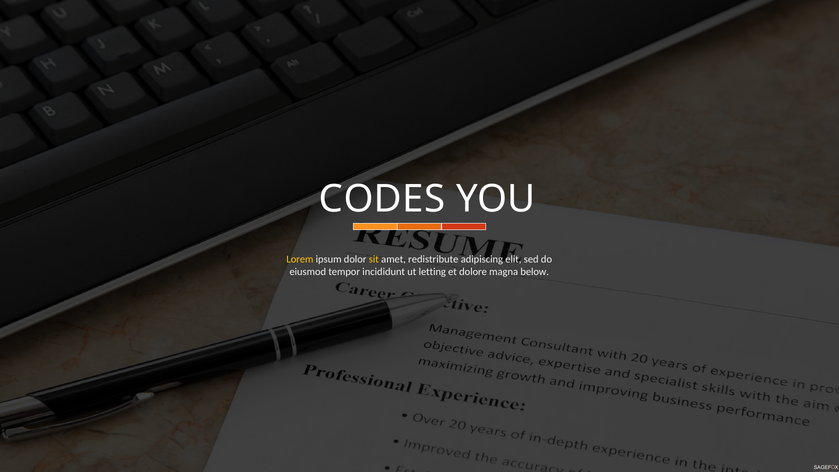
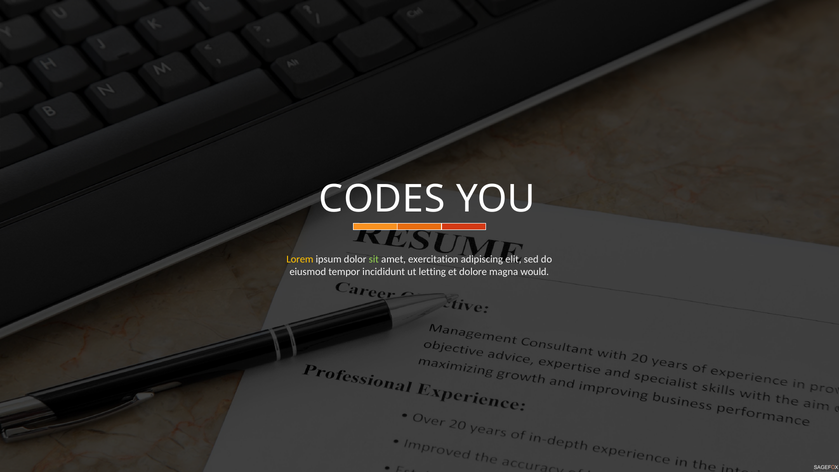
sit colour: yellow -> light green (374, 259)
redistribute: redistribute -> exercitation (433, 259)
below: below -> would (535, 272)
